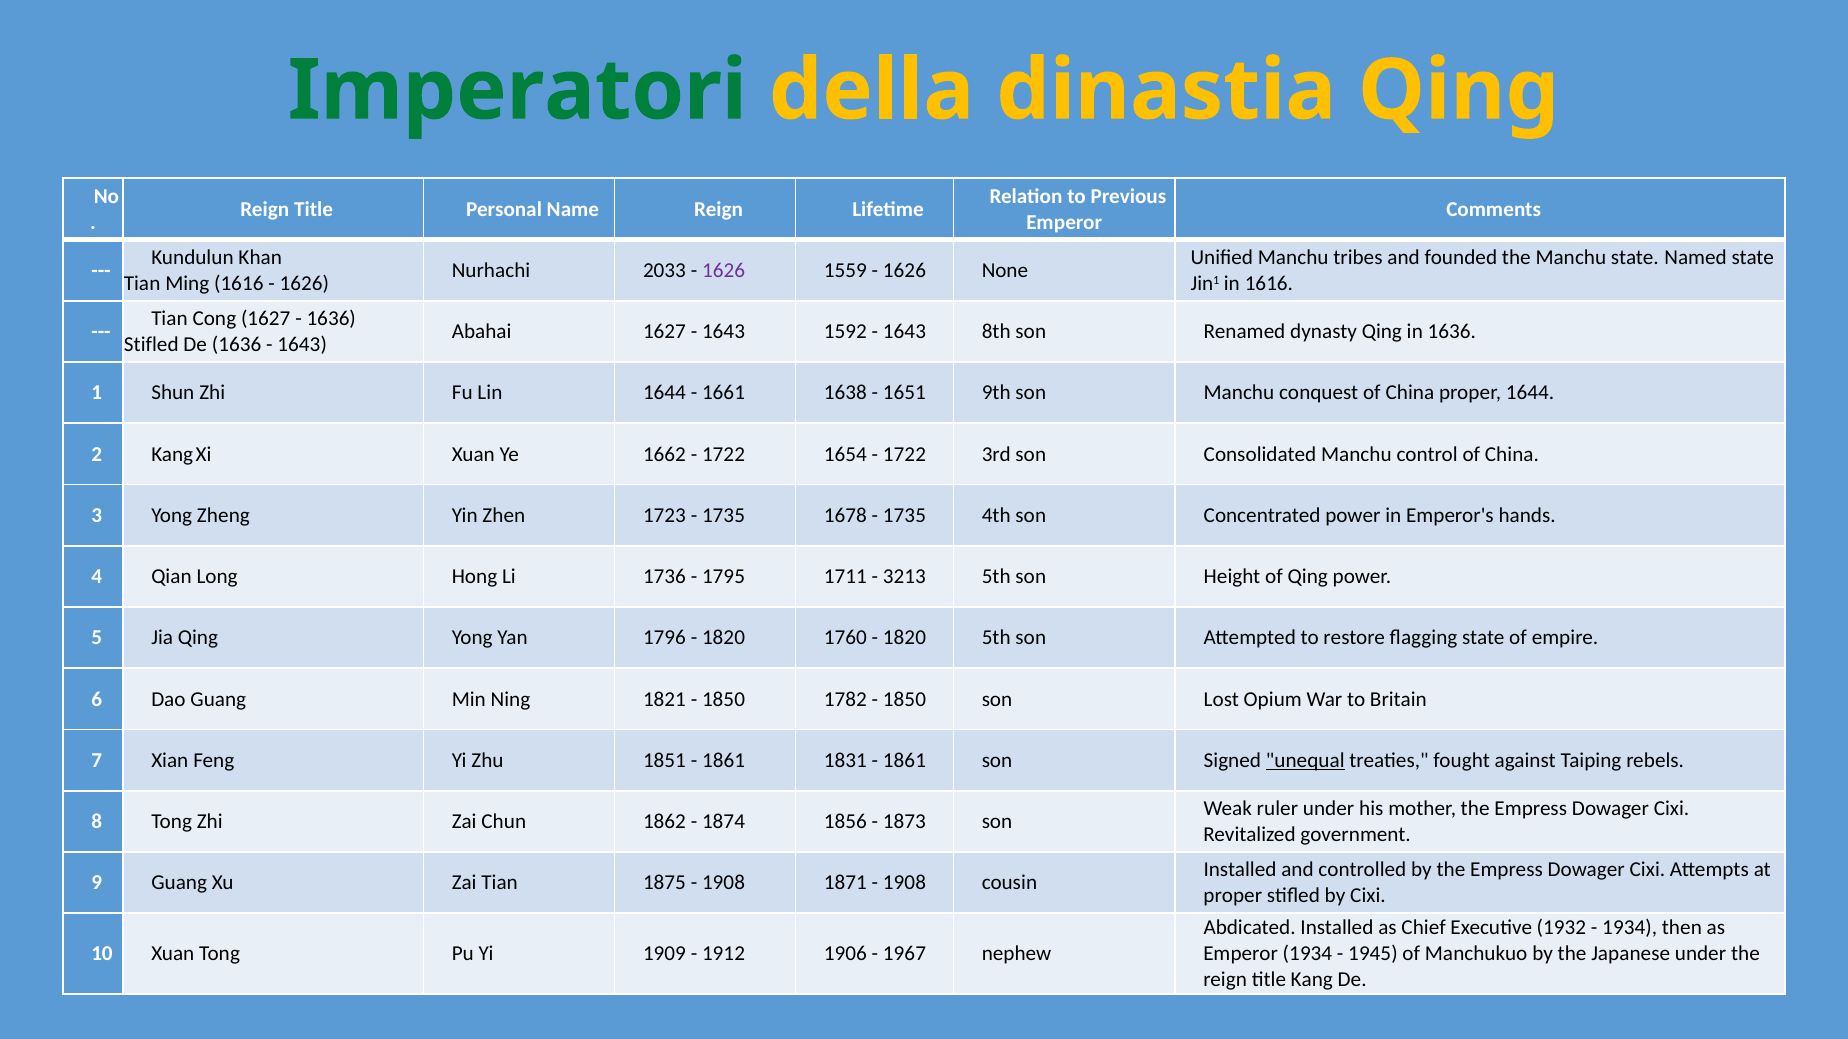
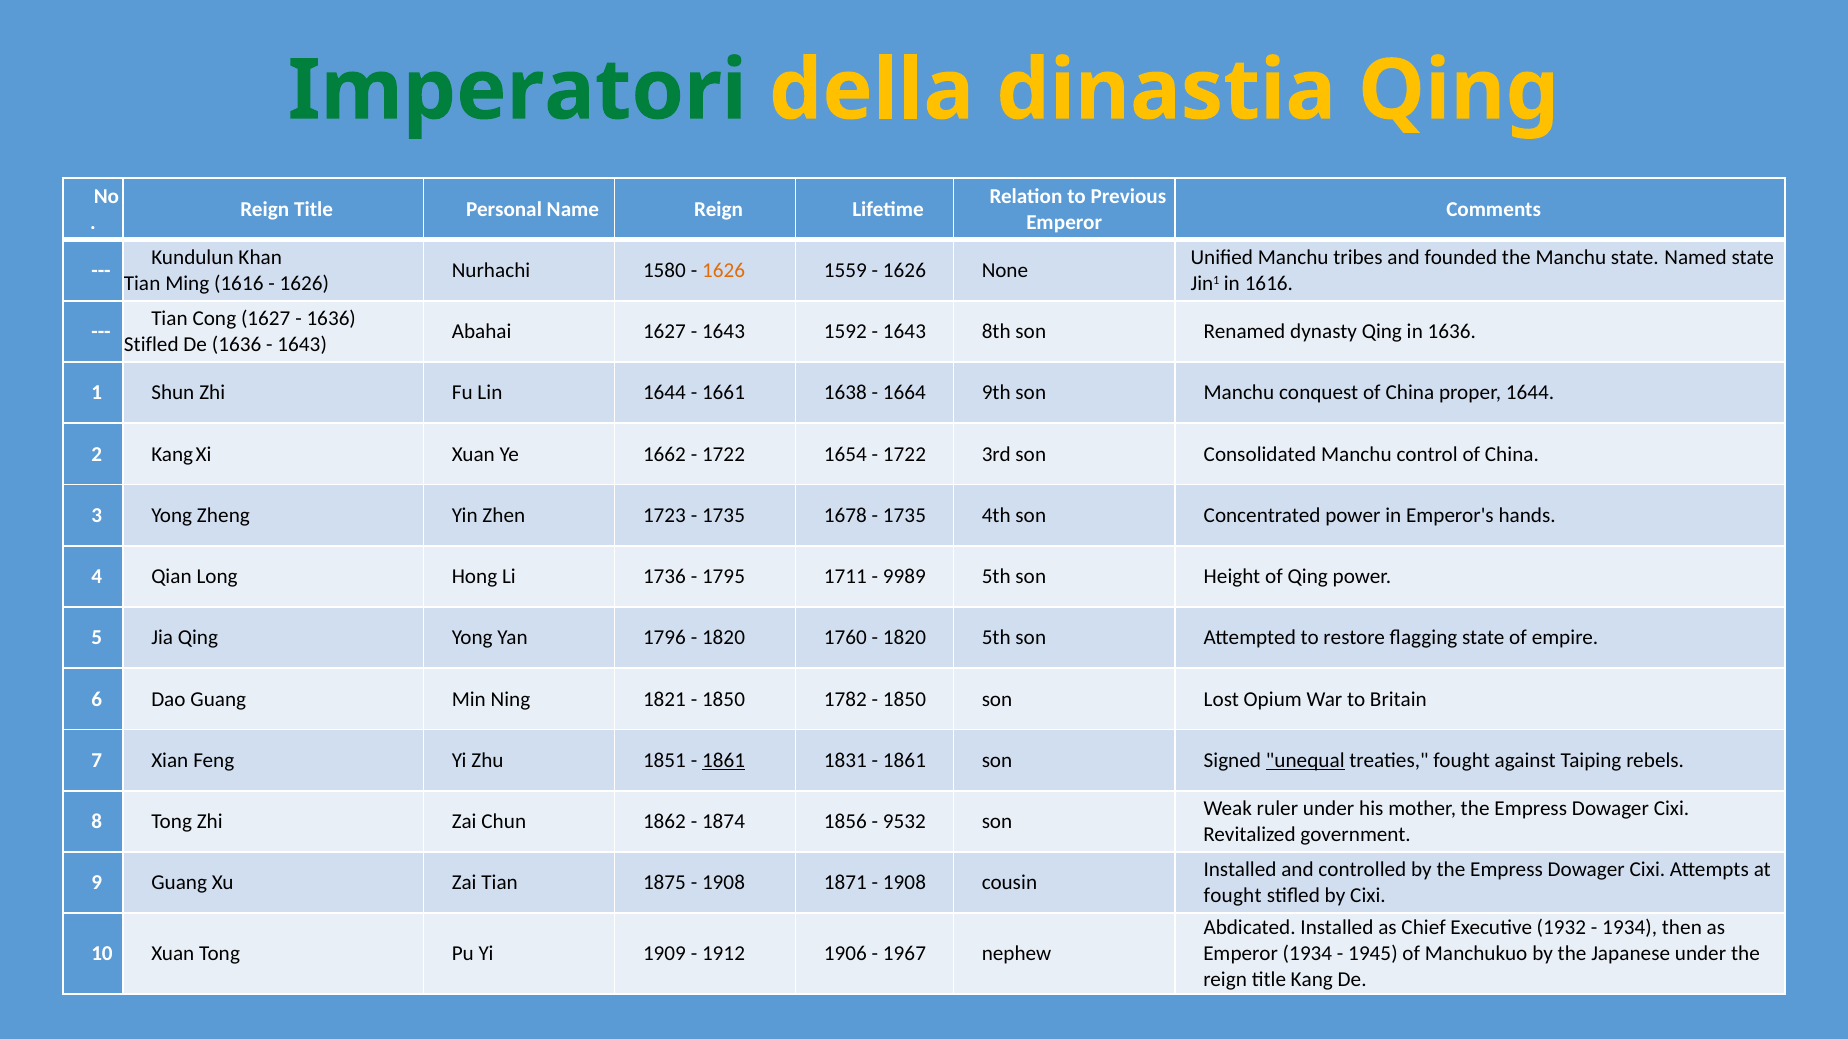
2033: 2033 -> 1580 (664, 271)
1626 colour: purple -> orange (724, 271)
1651: 1651 -> 1664 (904, 393)
3213: 3213 -> 9989 (904, 577)
1861 underline: none -> present (724, 761)
1873: 1873 -> 9532 (904, 822)
proper: proper -> fought (1233, 896)
